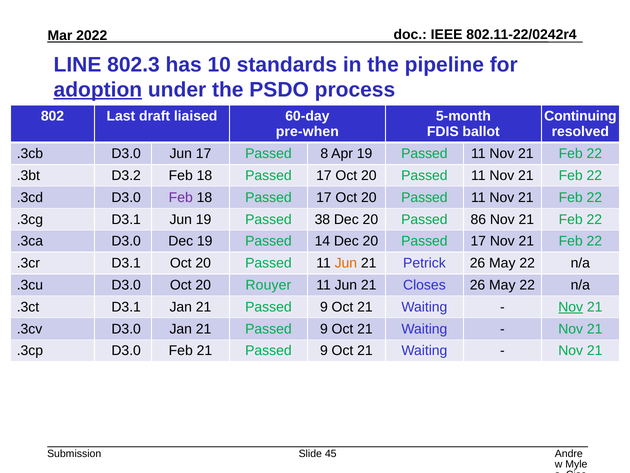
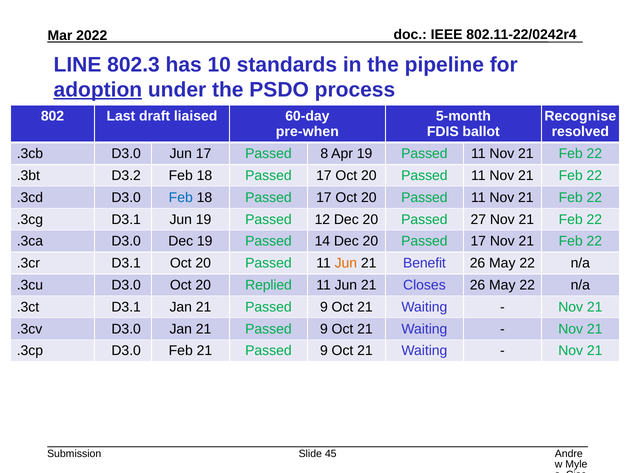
Continuing: Continuing -> Recognise (580, 116)
Feb colour: purple -> blue (181, 197)
38: 38 -> 12 (322, 219)
86: 86 -> 27 (478, 219)
Petrick: Petrick -> Benefit (424, 263)
Rouyer: Rouyer -> Replied (269, 285)
Nov underline: present -> none (571, 307)
